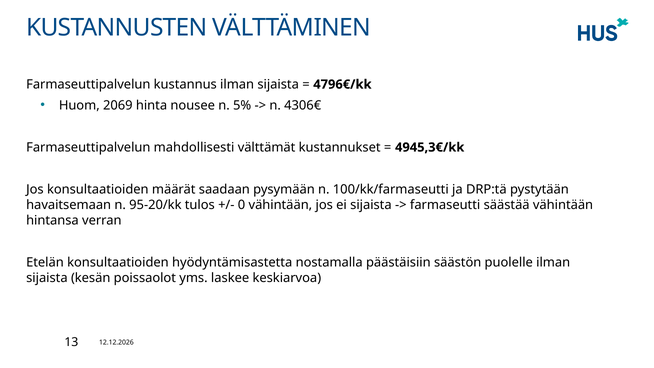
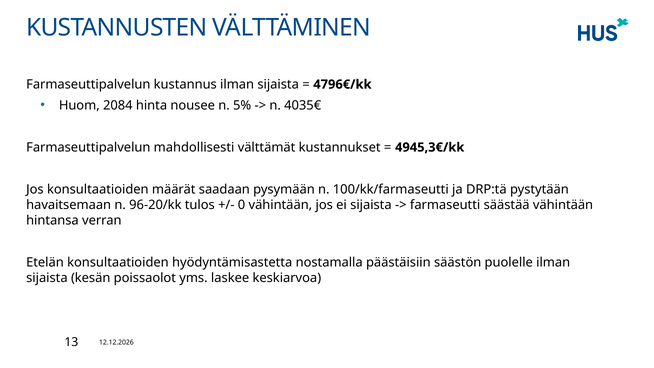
2069: 2069 -> 2084 (118, 105)
4306€: 4306€ -> 4035€ (303, 105)
95-20/kk: 95-20/kk -> 96-20/kk (155, 205)
